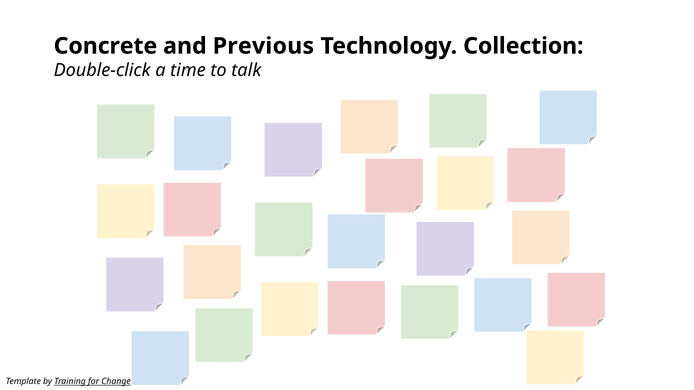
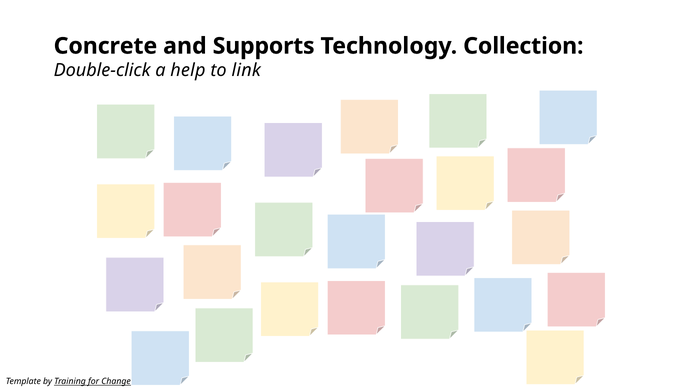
Previous: Previous -> Supports (264, 46)
time: time -> help (188, 70)
talk: talk -> link (246, 70)
